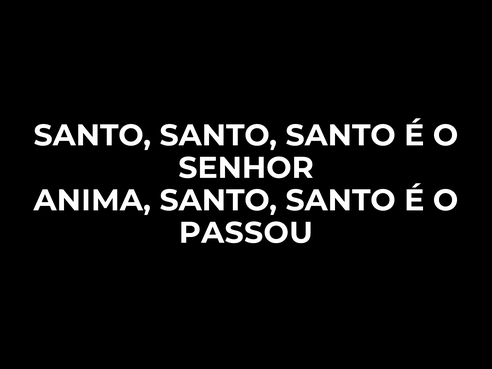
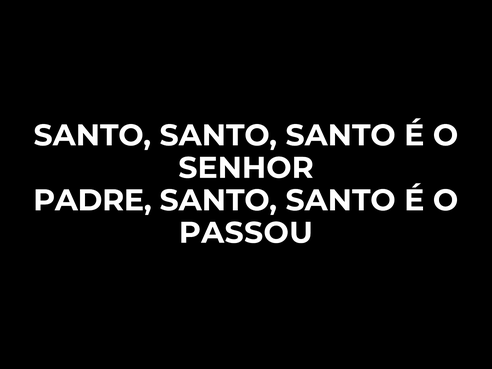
ANIMA: ANIMA -> PADRE (92, 200)
